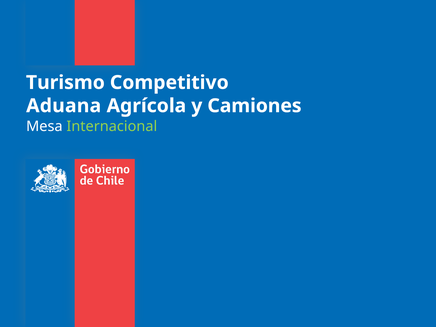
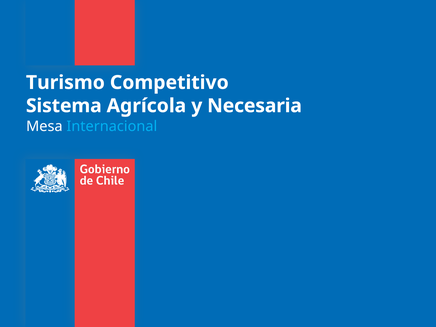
Aduana: Aduana -> Sistema (64, 106)
Camiones: Camiones -> Necesaria (255, 106)
Internacional colour: light green -> light blue (112, 126)
